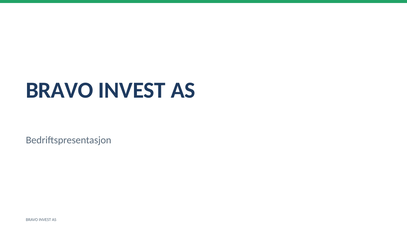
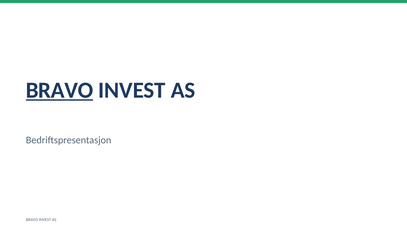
BRAVO underline: none -> present (59, 90)
